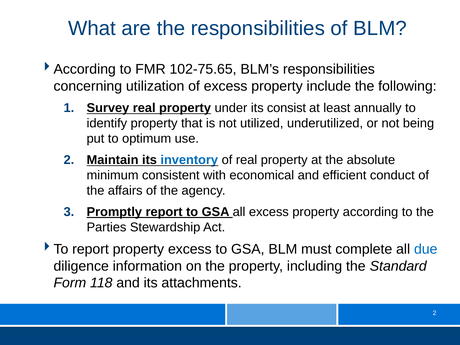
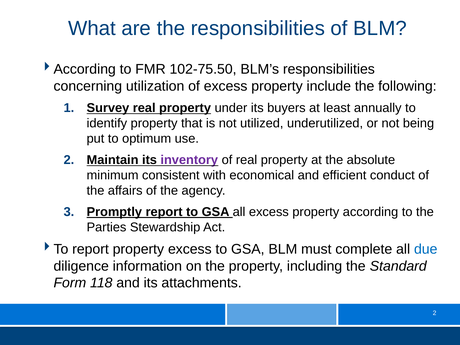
102-75.65: 102-75.65 -> 102-75.50 (203, 69)
consist: consist -> buyers (286, 108)
inventory colour: blue -> purple (189, 160)
